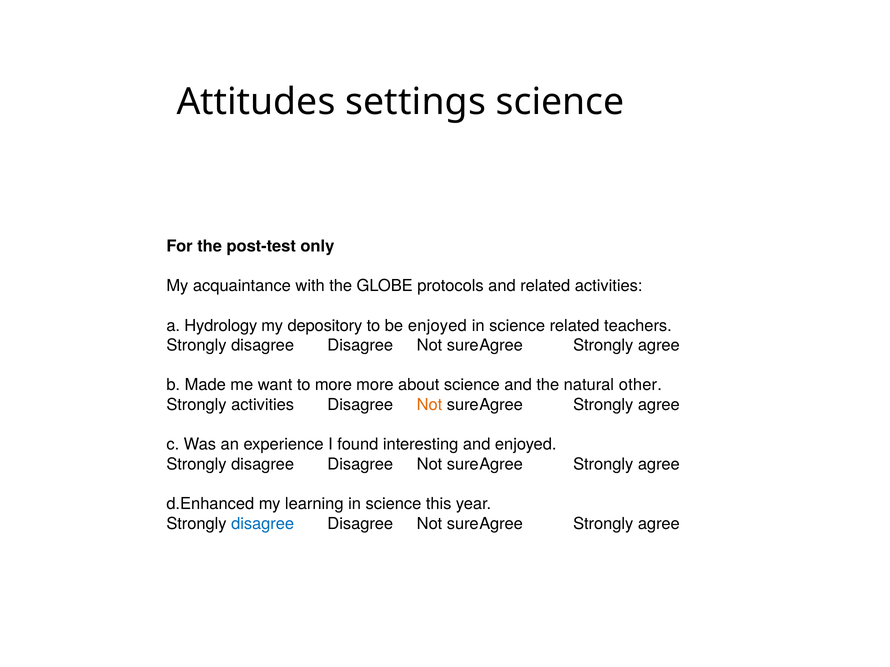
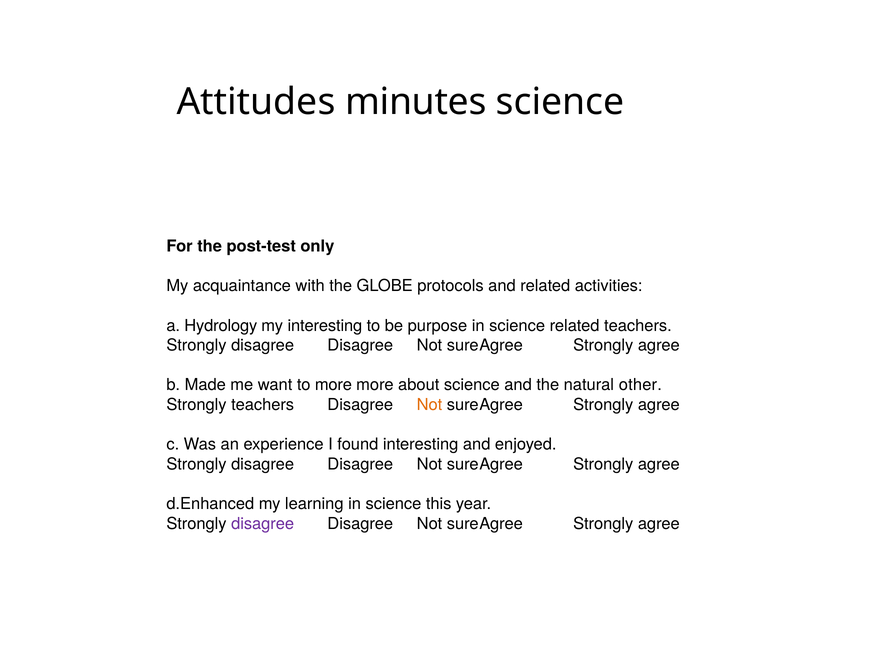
settings: settings -> minutes (416, 102)
my depository: depository -> interesting (325, 326)
be enjoyed: enjoyed -> purpose (437, 326)
Strongly activities: activities -> teachers (263, 405)
disagree colour: blue -> purple (263, 524)
